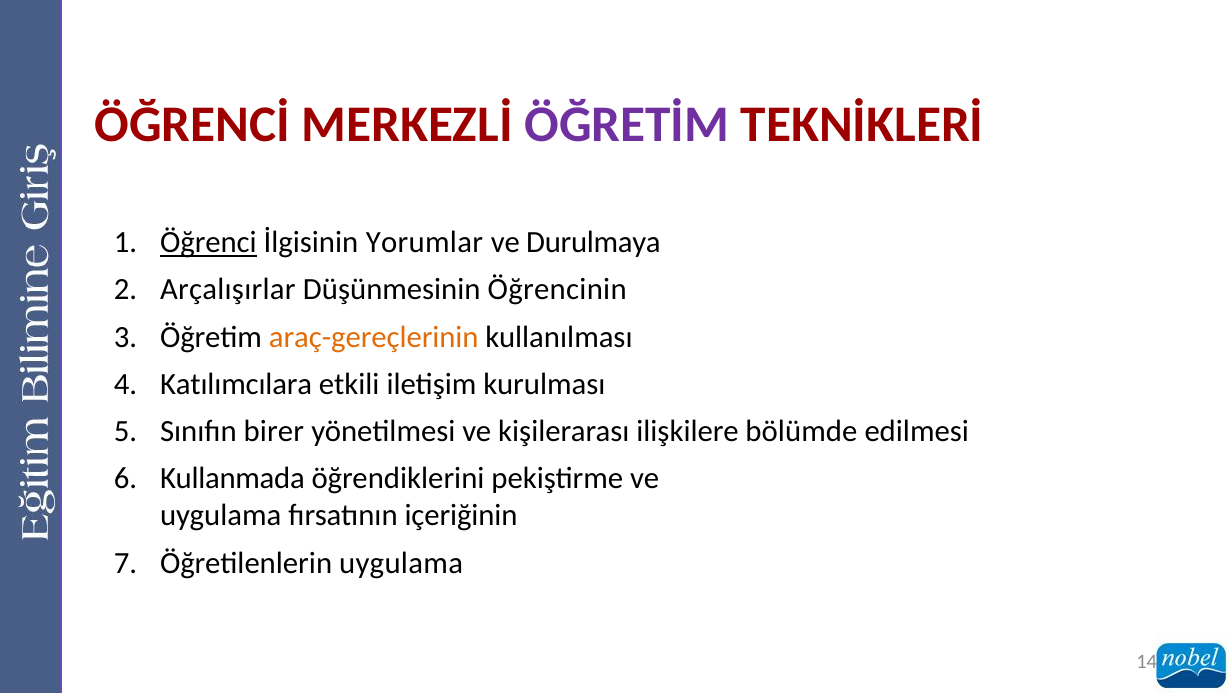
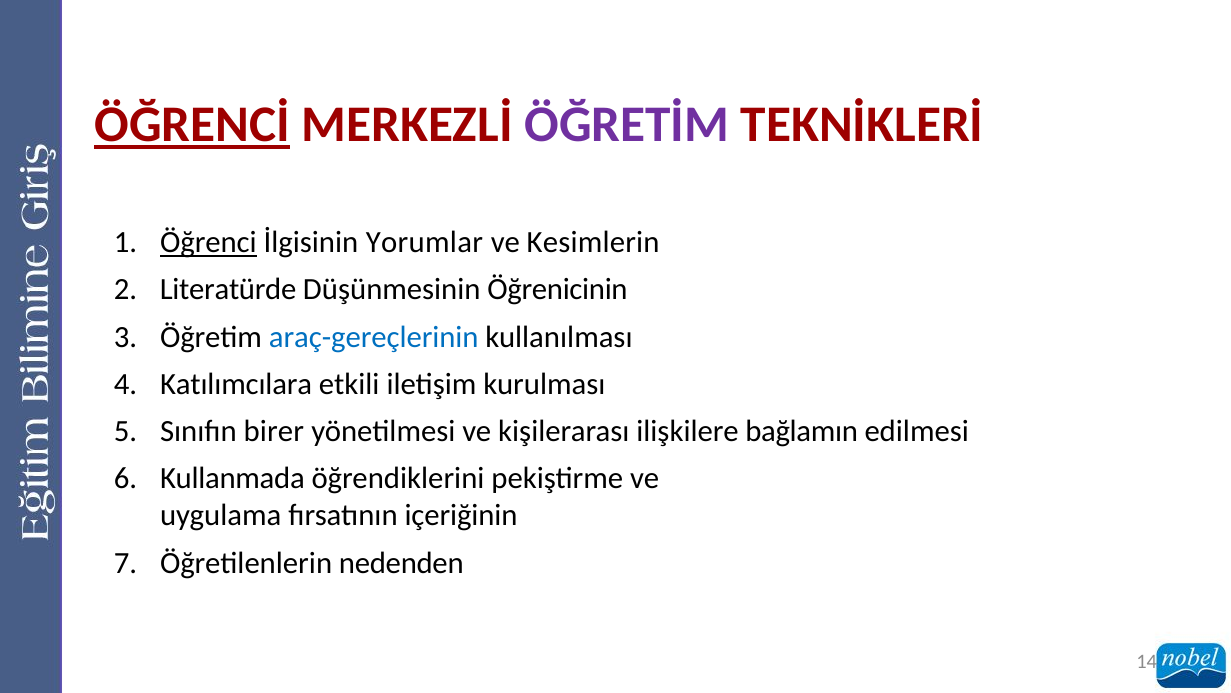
ÖĞRENCİ underline: none -> present (192, 125)
Durulmaya: Durulmaya -> Kesimlerin (593, 242)
Arçalışırlar: Arçalışırlar -> Literatürde (228, 290)
Öğrencinin: Öğrencinin -> Öğrenicinin (557, 290)
araç-gereçlerinin colour: orange -> blue (374, 337)
bölümde: bölümde -> bağlamın (802, 431)
Öğretilenlerin uygulama: uygulama -> nedenden (401, 562)
